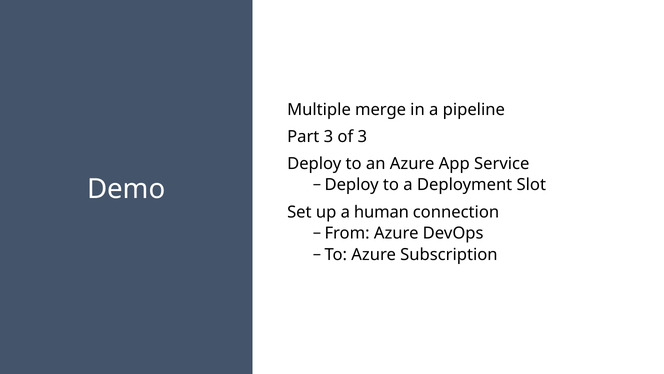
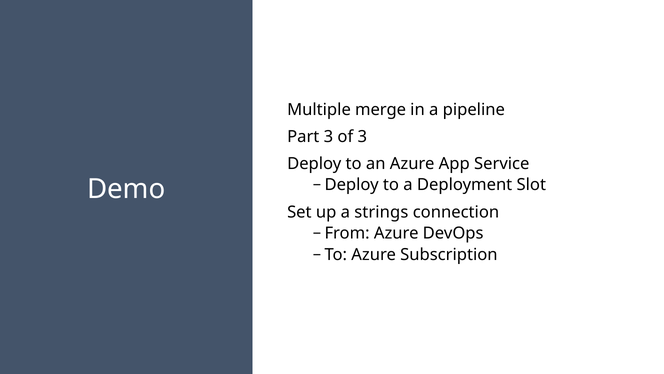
human: human -> strings (381, 212)
